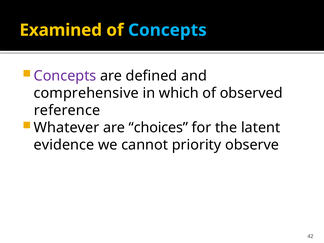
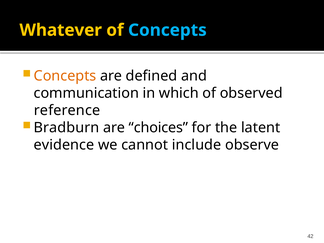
Examined: Examined -> Whatever (61, 30)
Concepts colour: purple -> orange (65, 76)
comprehensive: comprehensive -> communication (86, 93)
Whatever: Whatever -> Bradburn (66, 128)
priority: priority -> include (197, 145)
